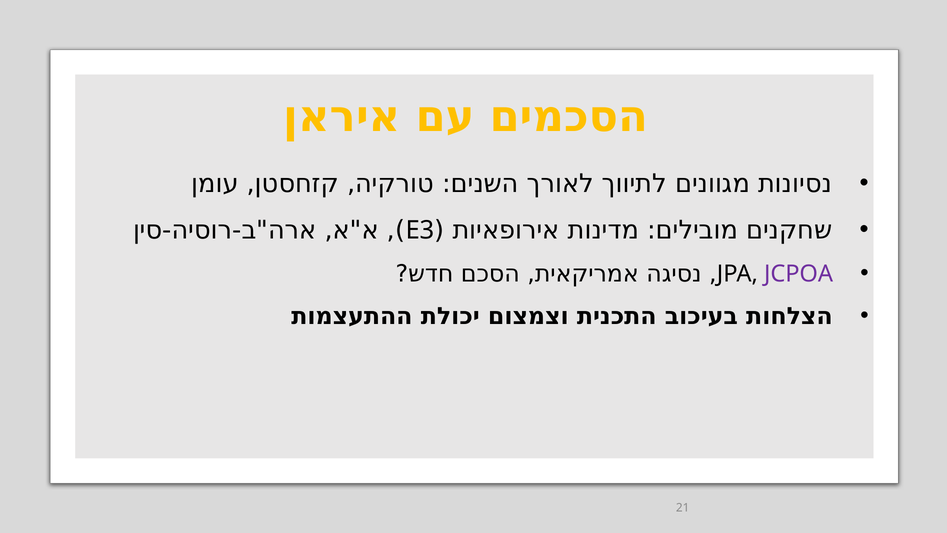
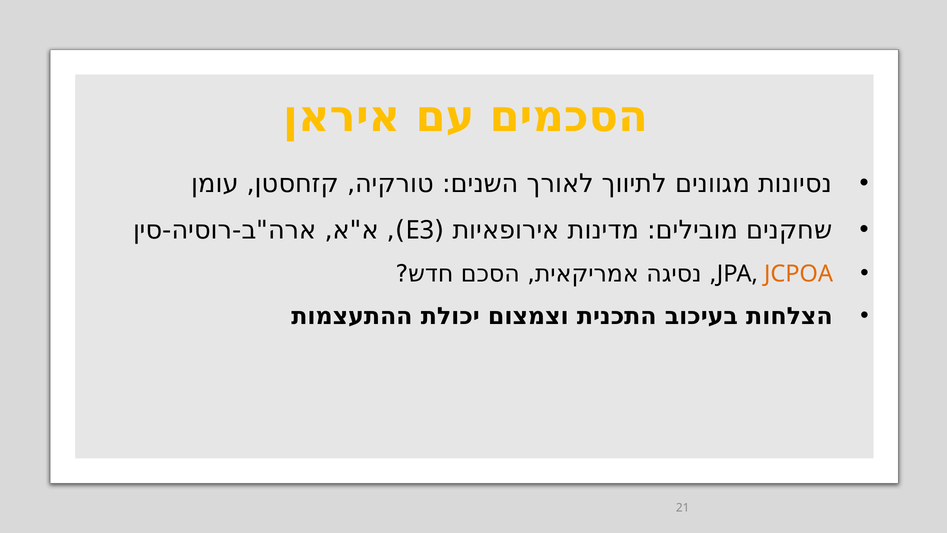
JCPOA colour: purple -> orange (799, 274)
